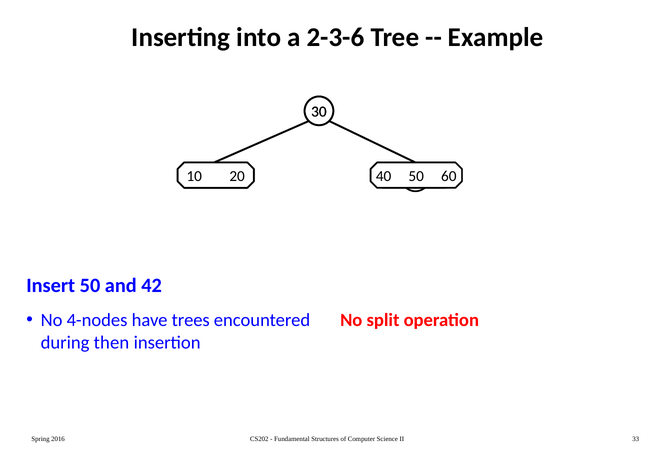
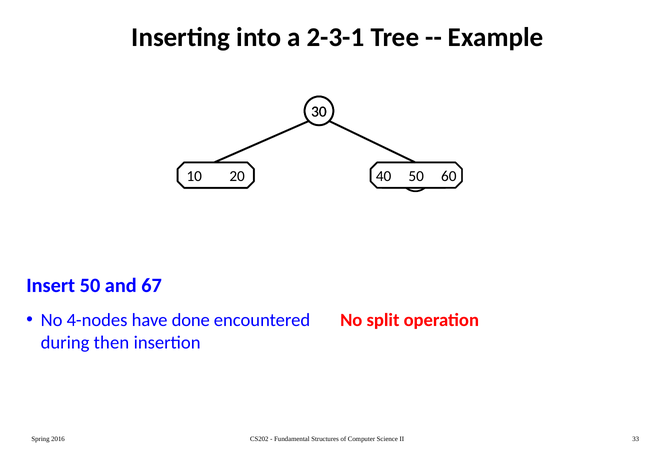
2-3-6: 2-3-6 -> 2-3-1 (336, 37)
42: 42 -> 67 (152, 286)
trees: trees -> done (191, 320)
